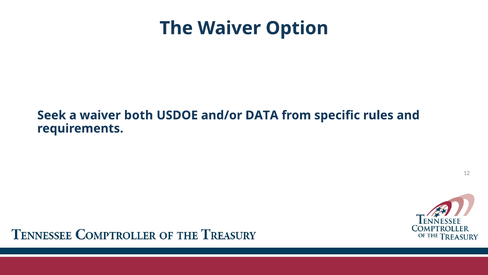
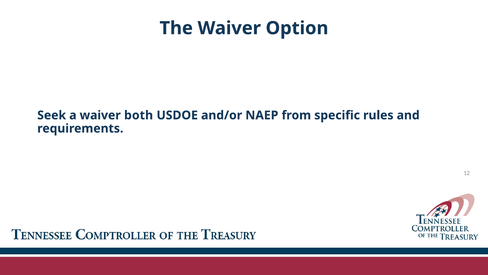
DATA: DATA -> NAEP (262, 115)
